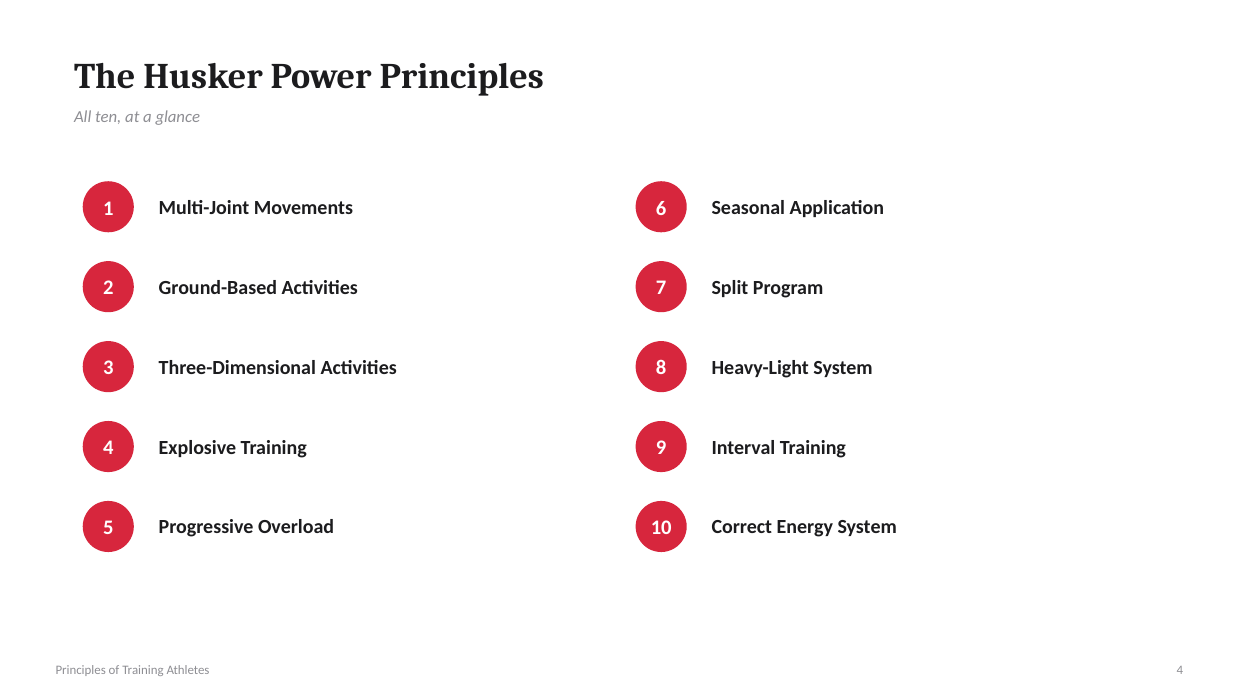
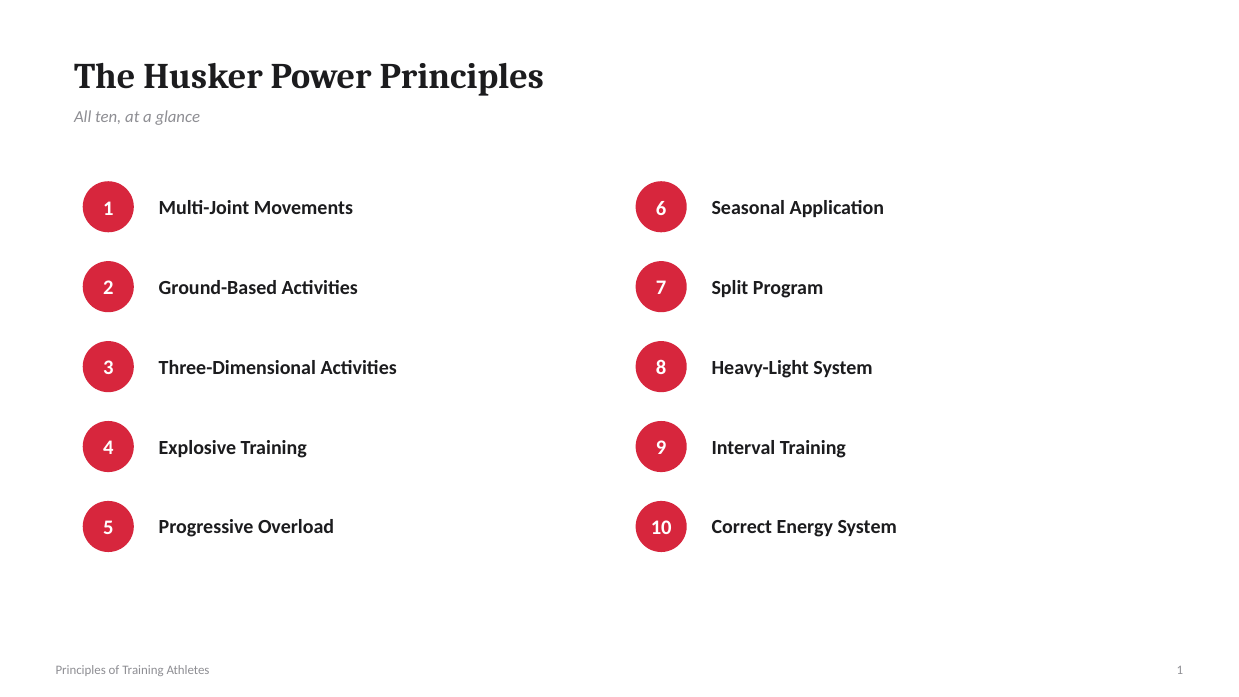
Athletes 4: 4 -> 1 (1180, 670)
